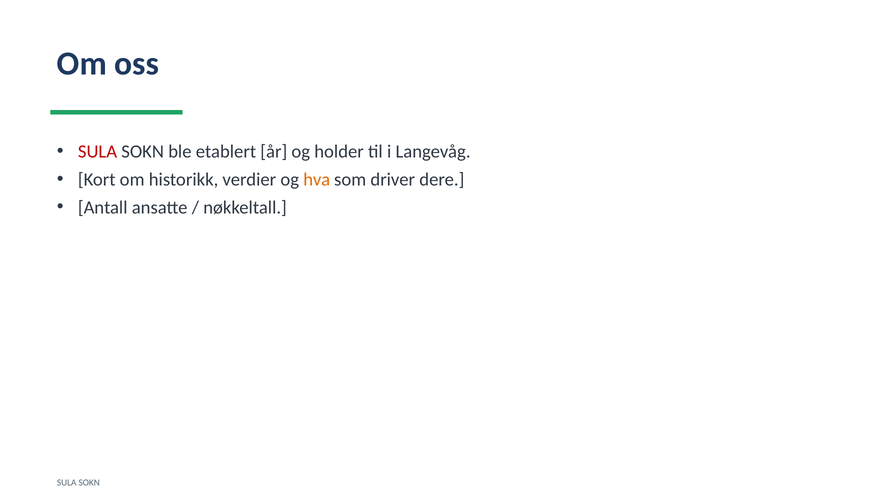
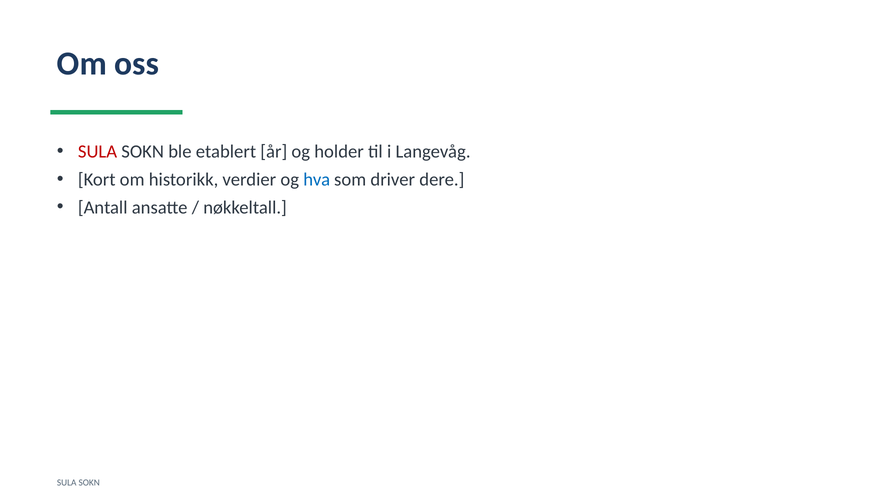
hva colour: orange -> blue (317, 180)
